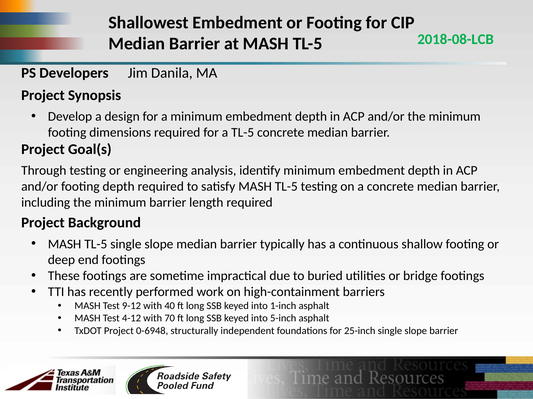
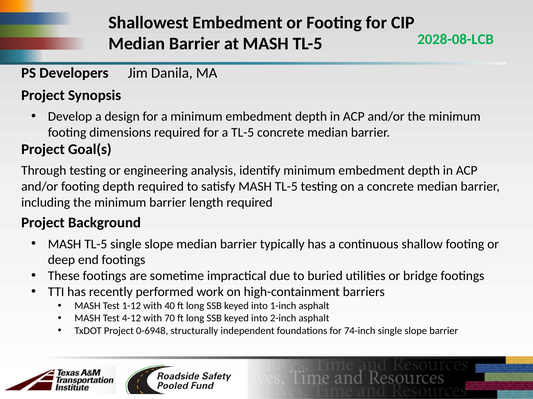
2018-08-LCB: 2018-08-LCB -> 2028-08-LCB (456, 39)
9-12: 9-12 -> 1-12 (131, 306)
5-inch: 5-inch -> 2-inch (283, 319)
25-inch: 25-inch -> 74-inch (360, 331)
